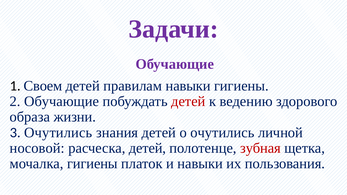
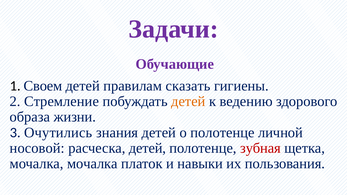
правилам навыки: навыки -> сказать (188, 86)
2 Обучающие: Обучающие -> Стремление (62, 101)
детей colour: red -> orange (188, 101)
о очутились: очутились -> полотенце (222, 133)
мочалка гигиены: гигиены -> мочалка (92, 164)
